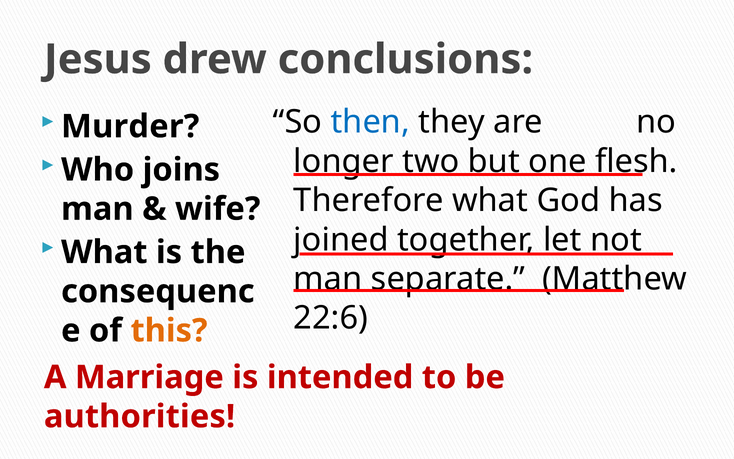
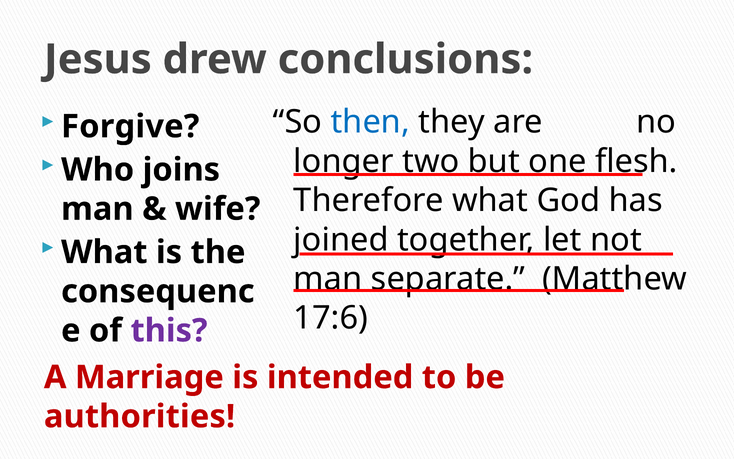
Murder: Murder -> Forgive (130, 126)
22:6: 22:6 -> 17:6 (331, 318)
this colour: orange -> purple (169, 331)
